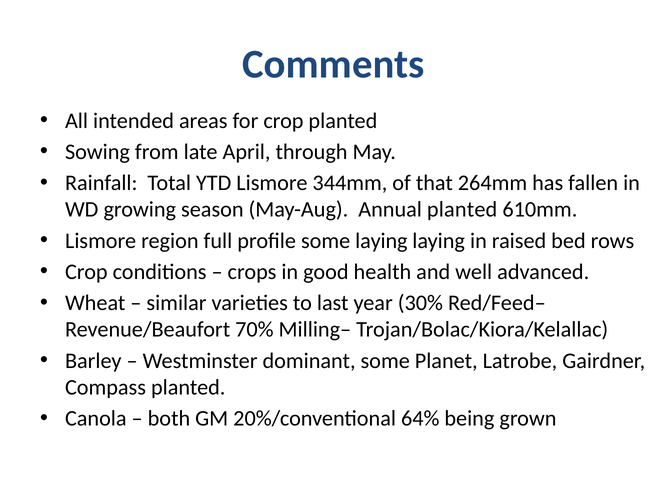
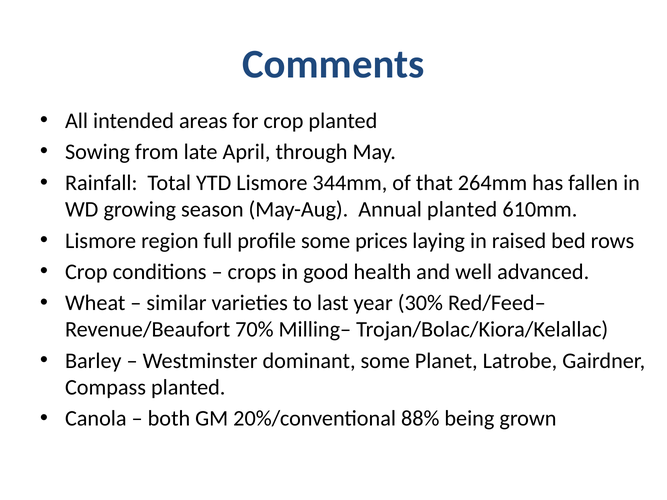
some laying: laying -> prices (381, 241)
64%: 64% -> 88% (420, 419)
